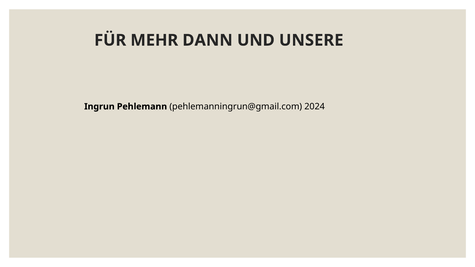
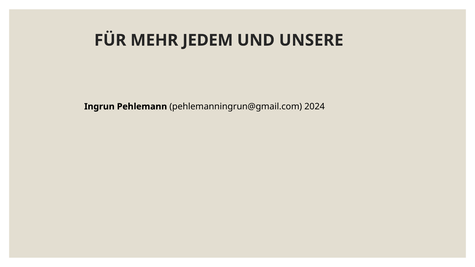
DANN: DANN -> JEDEM (208, 40)
